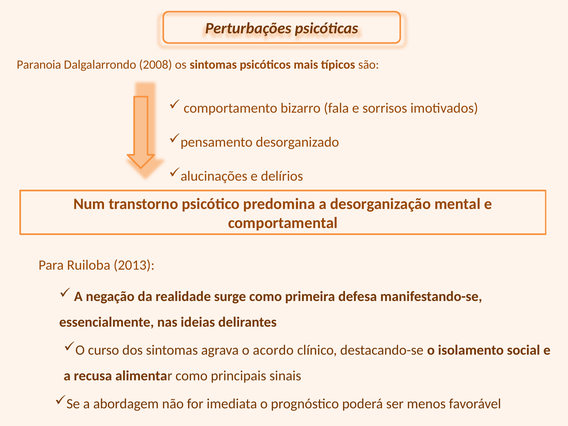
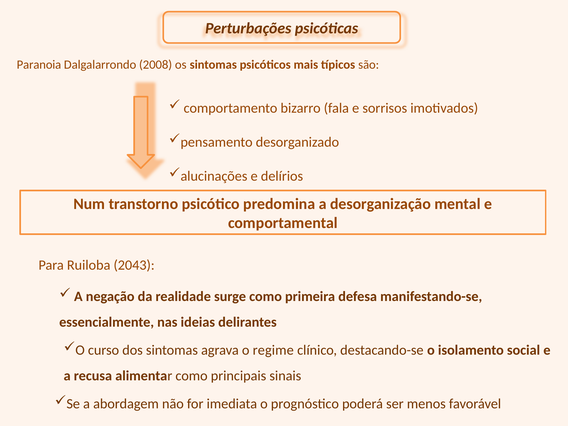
2013: 2013 -> 2043 (134, 265)
acordo: acordo -> regime (273, 350)
